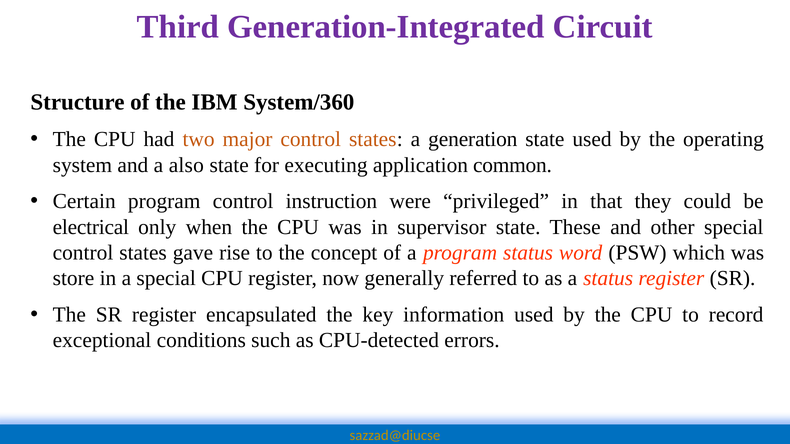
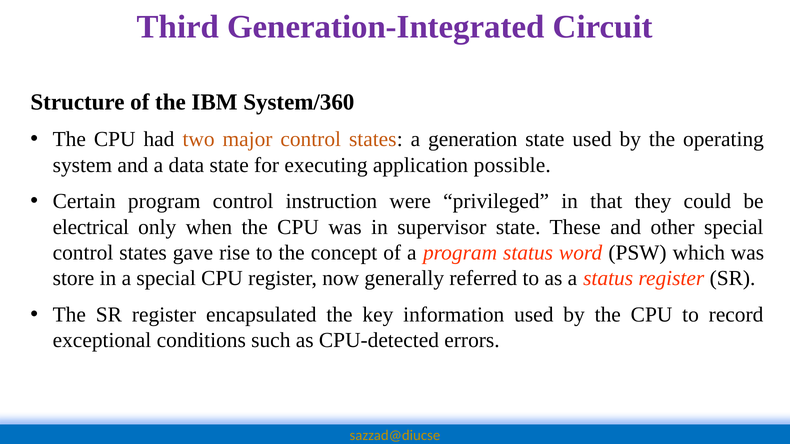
also: also -> data (186, 165)
common: common -> possible (512, 165)
